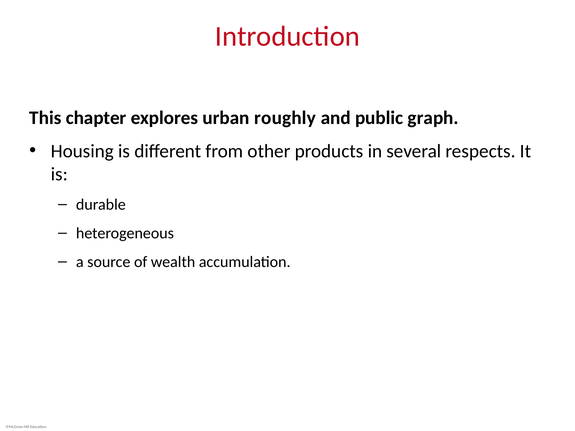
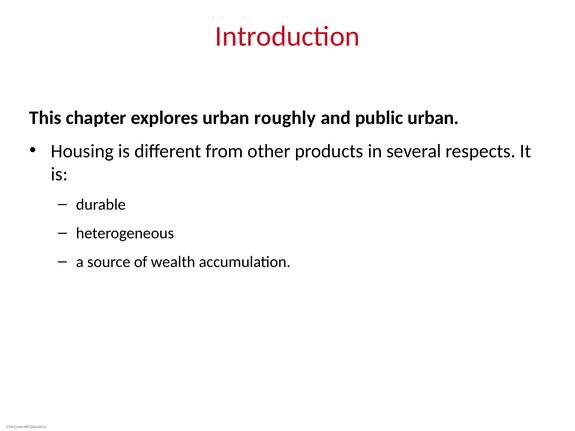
public graph: graph -> urban (433, 118)
